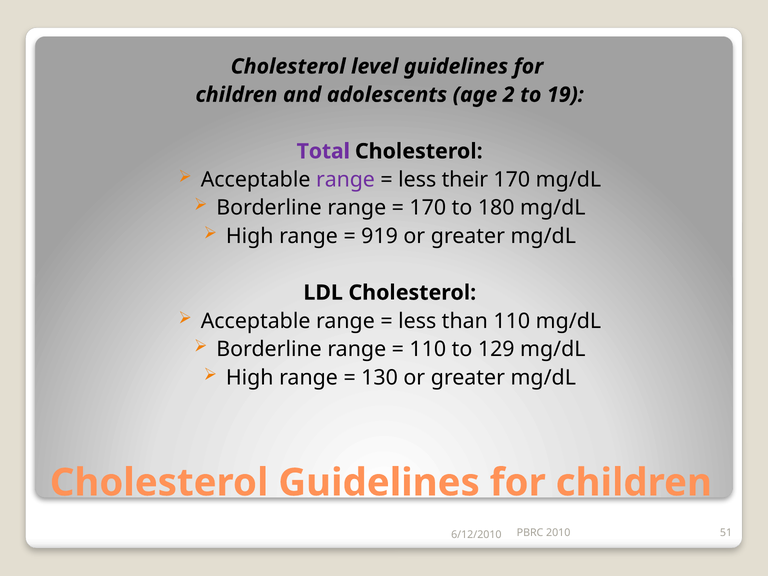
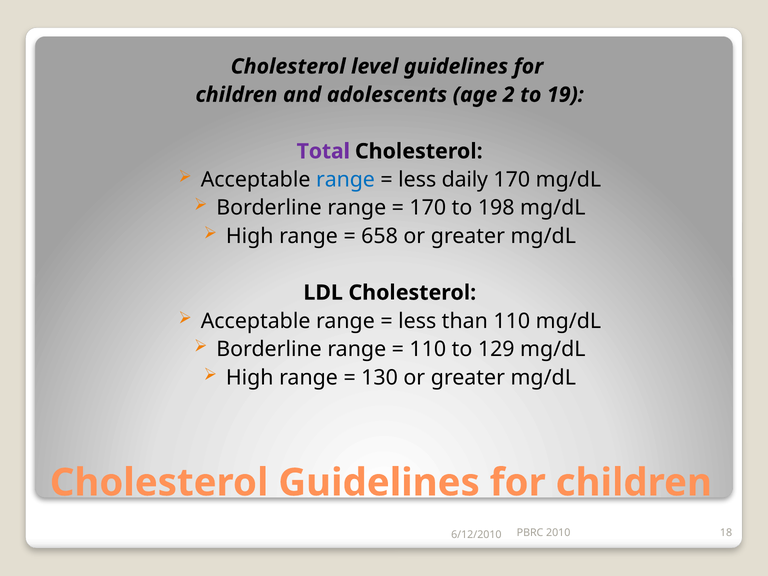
range colour: purple -> blue (345, 180)
their: their -> daily (465, 180)
180: 180 -> 198 (496, 208)
919: 919 -> 658 (380, 236)
51: 51 -> 18 (726, 533)
